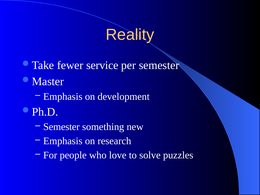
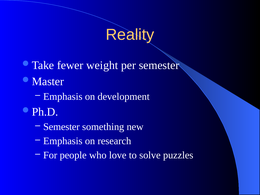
service: service -> weight (102, 65)
